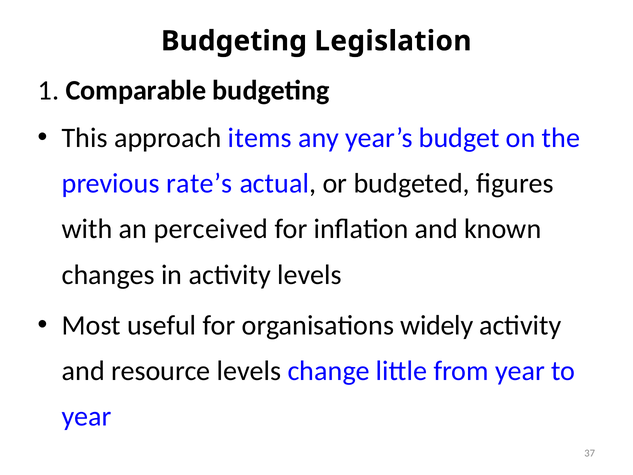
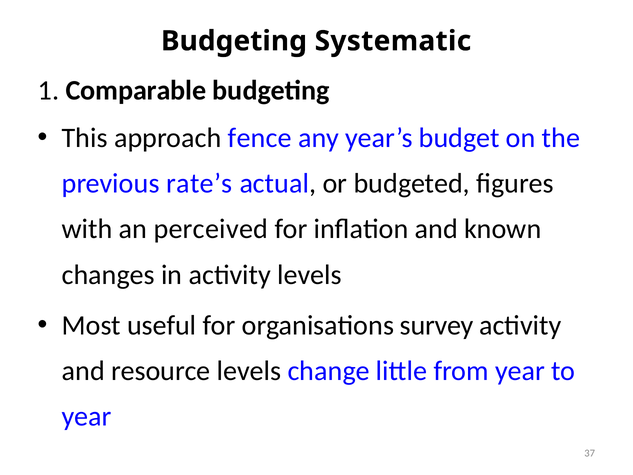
Legislation: Legislation -> Systematic (393, 41)
items: items -> fence (260, 138)
widely: widely -> survey (437, 325)
